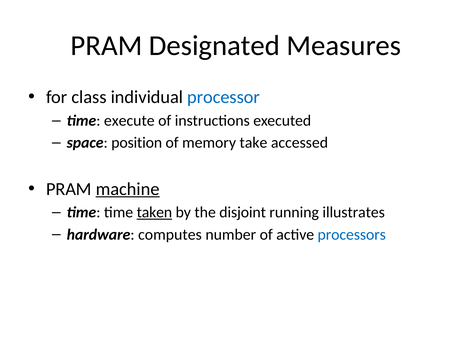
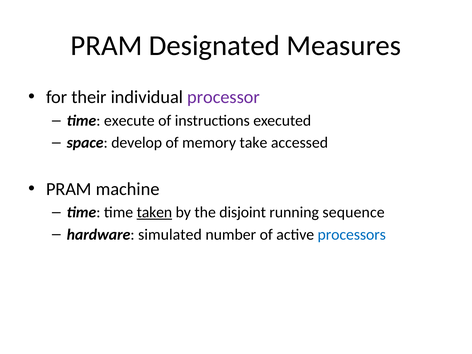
class: class -> their (89, 97)
processor colour: blue -> purple (224, 97)
position: position -> develop (137, 143)
machine underline: present -> none (128, 189)
illustrates: illustrates -> sequence (354, 212)
computes: computes -> simulated (170, 234)
